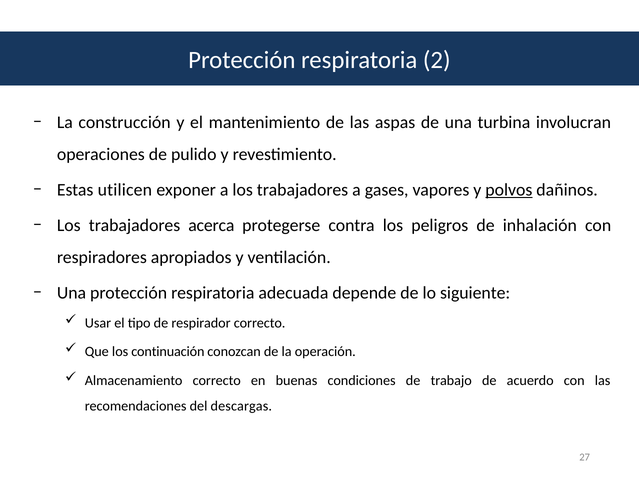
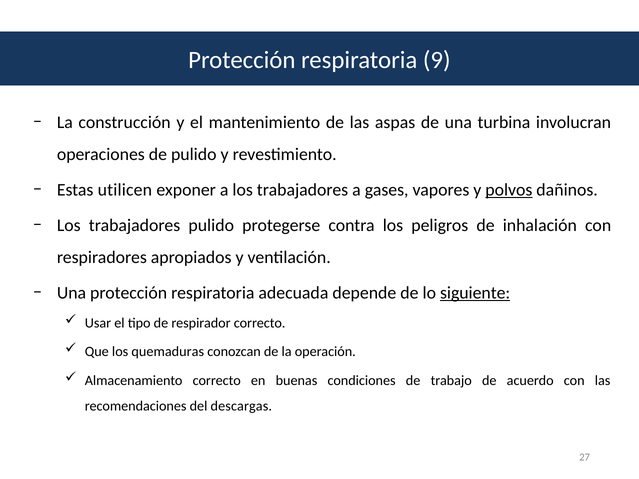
2: 2 -> 9 (437, 60)
trabajadores acerca: acerca -> pulido (211, 226)
siguiente underline: none -> present (475, 293)
continuación: continuación -> quemaduras (168, 352)
